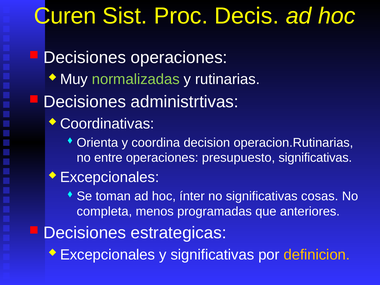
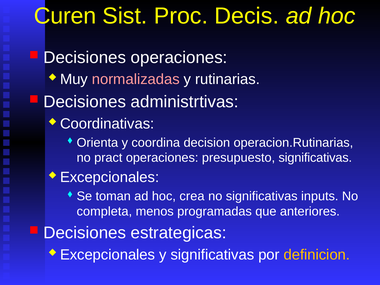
normalizadas colour: light green -> pink (136, 79)
entre: entre -> pract (108, 158)
ínter: ínter -> crea (192, 196)
cosas: cosas -> inputs (320, 196)
